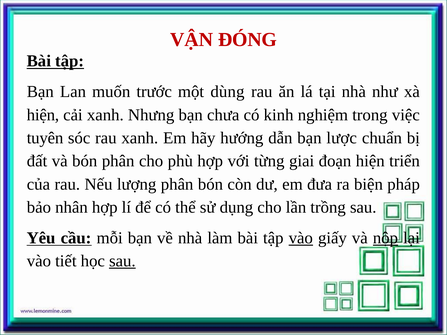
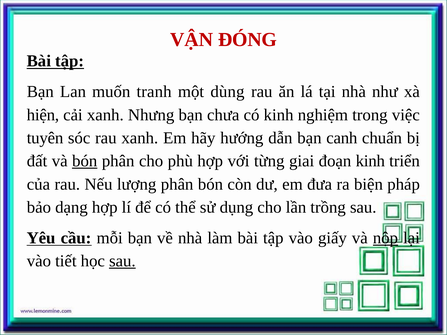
trước: trước -> tranh (154, 92)
lược: lược -> canh (342, 138)
bón underline: none -> present (85, 161)
đoạn hiện: hiện -> kinh (370, 161)
nhân: nhân -> dạng (71, 207)
vào underline: present -> none (301, 238)
